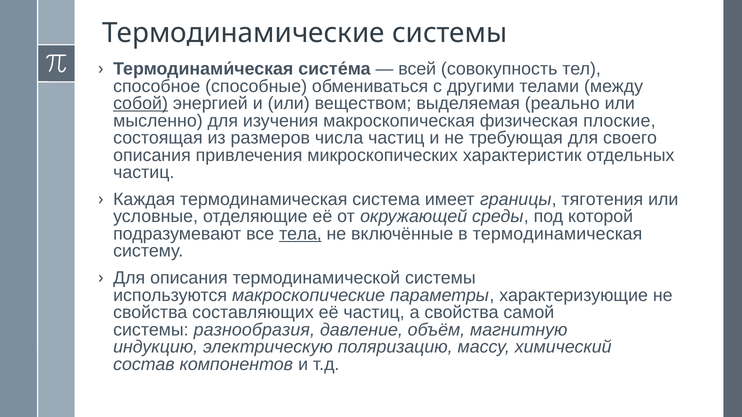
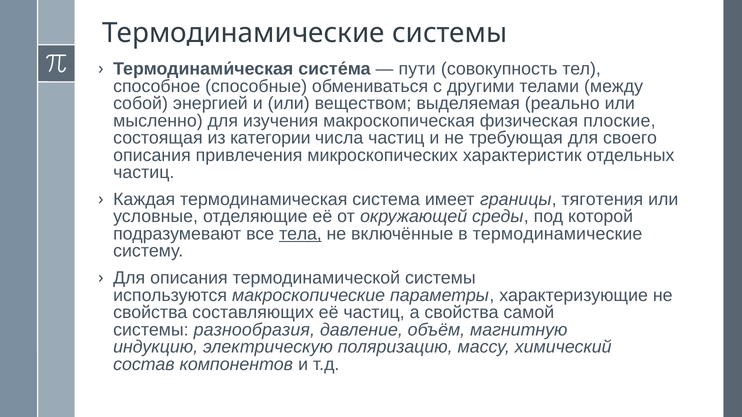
всей: всей -> пути (417, 69)
собой underline: present -> none (141, 104)
размеров: размеров -> категории (270, 138)
в термодинамическая: термодинамическая -> термодинамические (558, 234)
